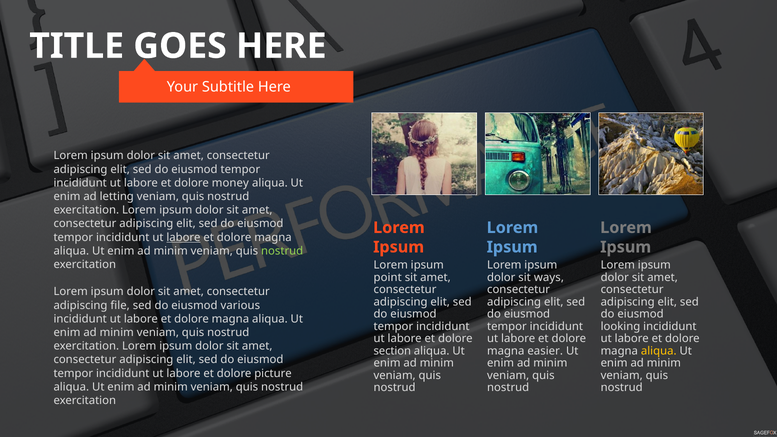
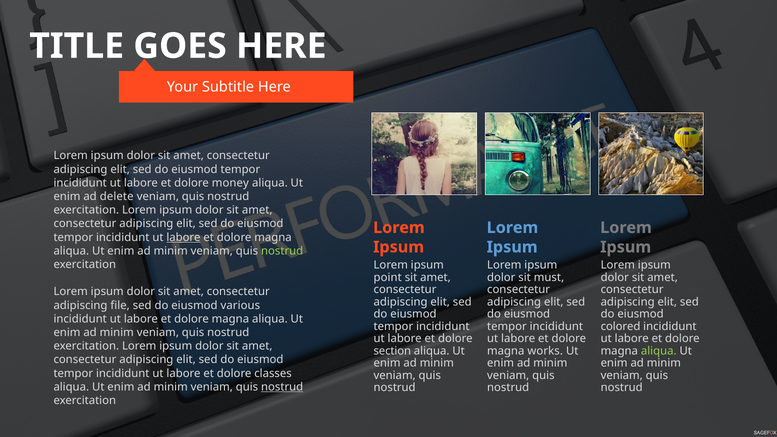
letting: letting -> delete (117, 197)
ways: ways -> must (549, 277)
looking: looking -> colored (621, 326)
easier: easier -> works (545, 351)
aliqua colour: yellow -> light green (659, 351)
picture: picture -> classes (273, 373)
nostrud underline: none -> present (282, 387)
